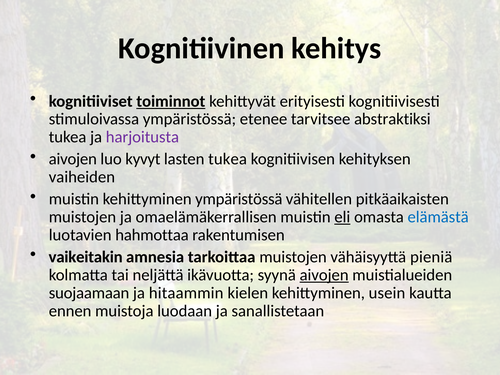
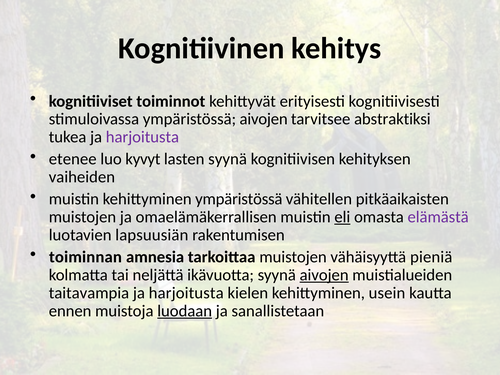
toiminnot underline: present -> none (171, 101)
ympäristössä etenee: etenee -> aivojen (264, 119)
aivojen: aivojen -> etenee (73, 159)
lasten tukea: tukea -> syynä (228, 159)
elämästä colour: blue -> purple (438, 217)
hahmottaa: hahmottaa -> lapsuusiän (152, 235)
vaikeitakin: vaikeitakin -> toiminnan (85, 257)
suojaamaan: suojaamaan -> taitavampia (89, 293)
hitaammin: hitaammin -> harjoitusta (186, 293)
luodaan underline: none -> present (185, 311)
